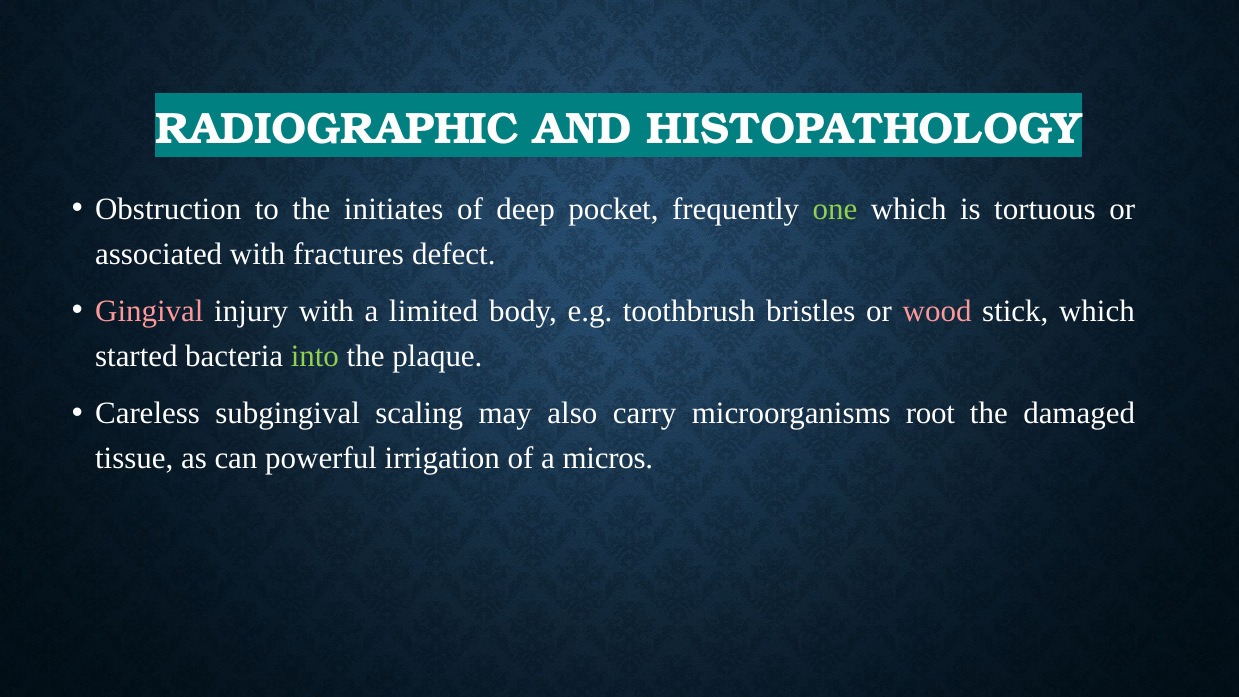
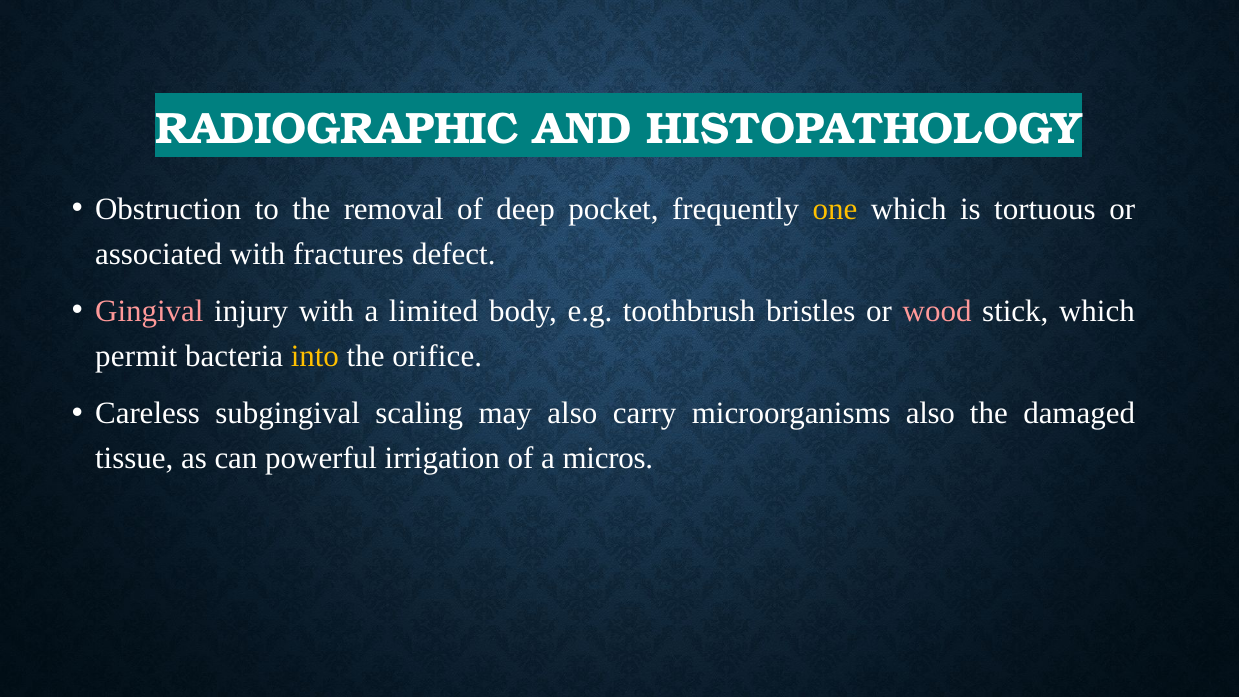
initiates: initiates -> removal (394, 209)
one colour: light green -> yellow (835, 209)
started: started -> permit (136, 356)
into colour: light green -> yellow (315, 356)
plaque: plaque -> orifice (437, 356)
microorganisms root: root -> also (930, 413)
